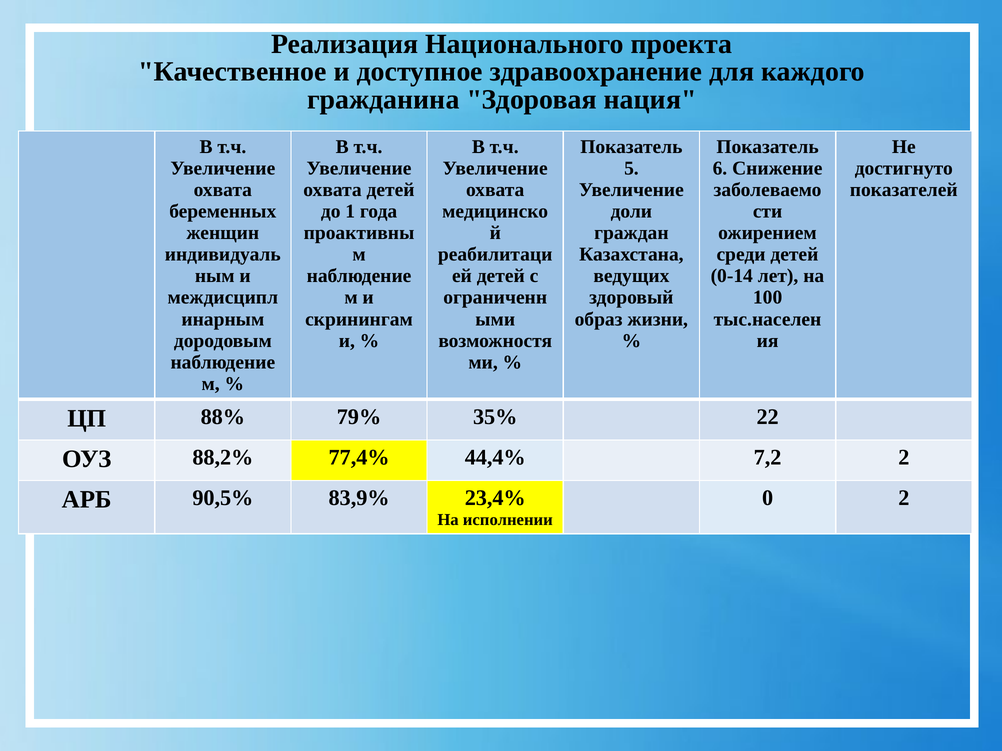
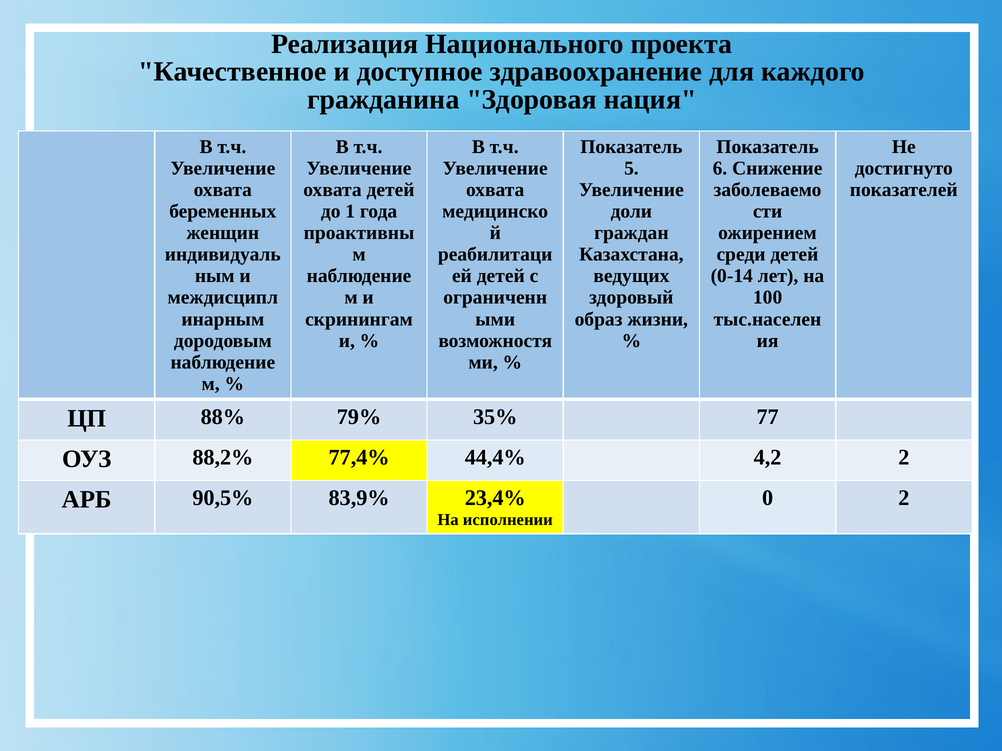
22: 22 -> 77 (768, 417)
7,2: 7,2 -> 4,2 (768, 458)
